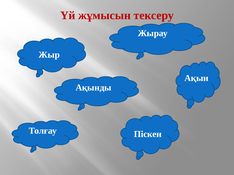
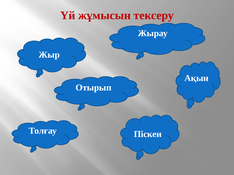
Ақынды: Ақынды -> Отырып (93, 88)
